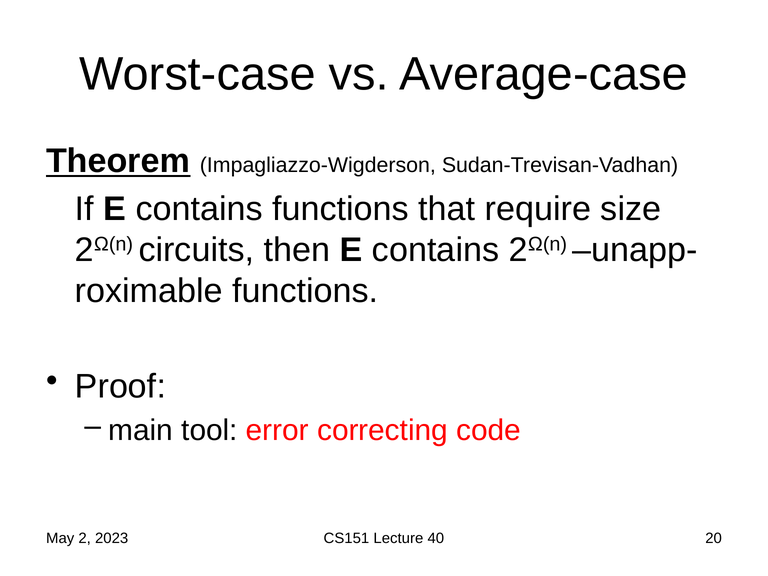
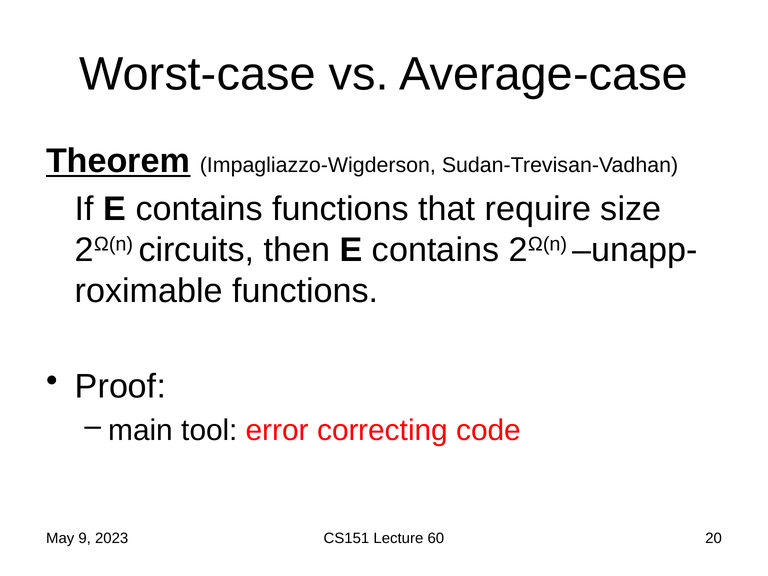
2: 2 -> 9 (85, 538)
40: 40 -> 60 (436, 538)
